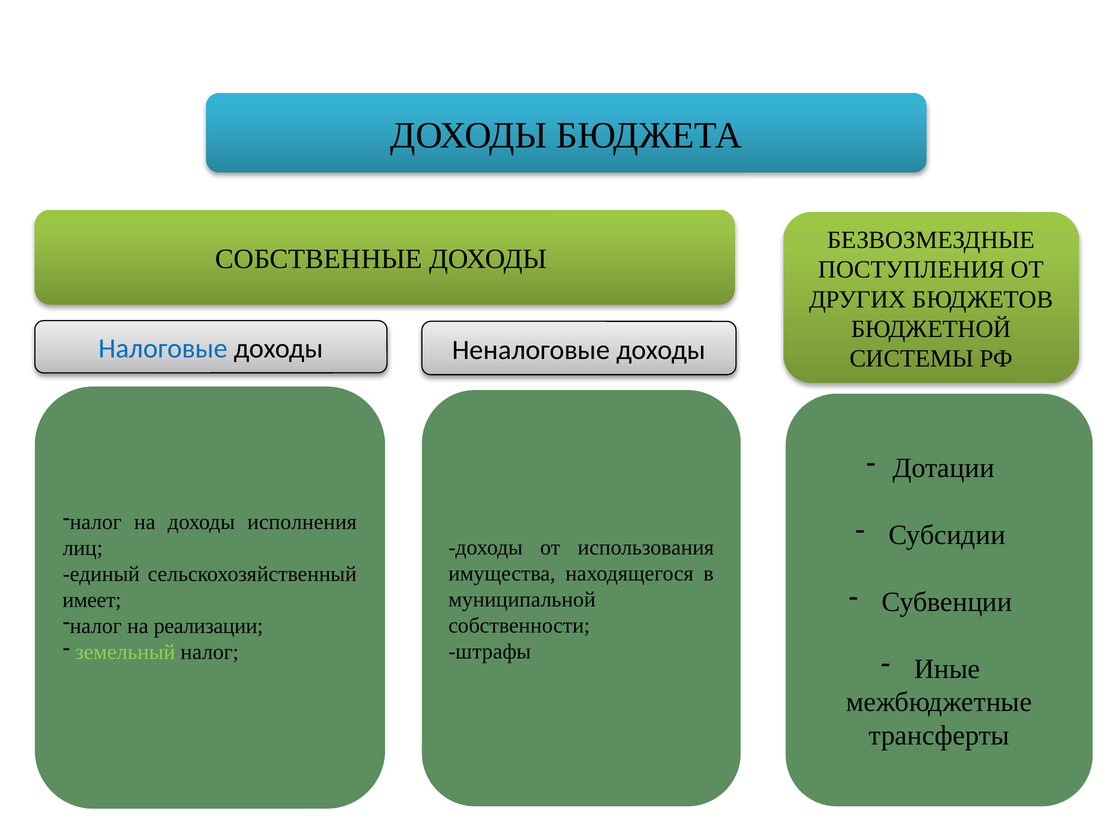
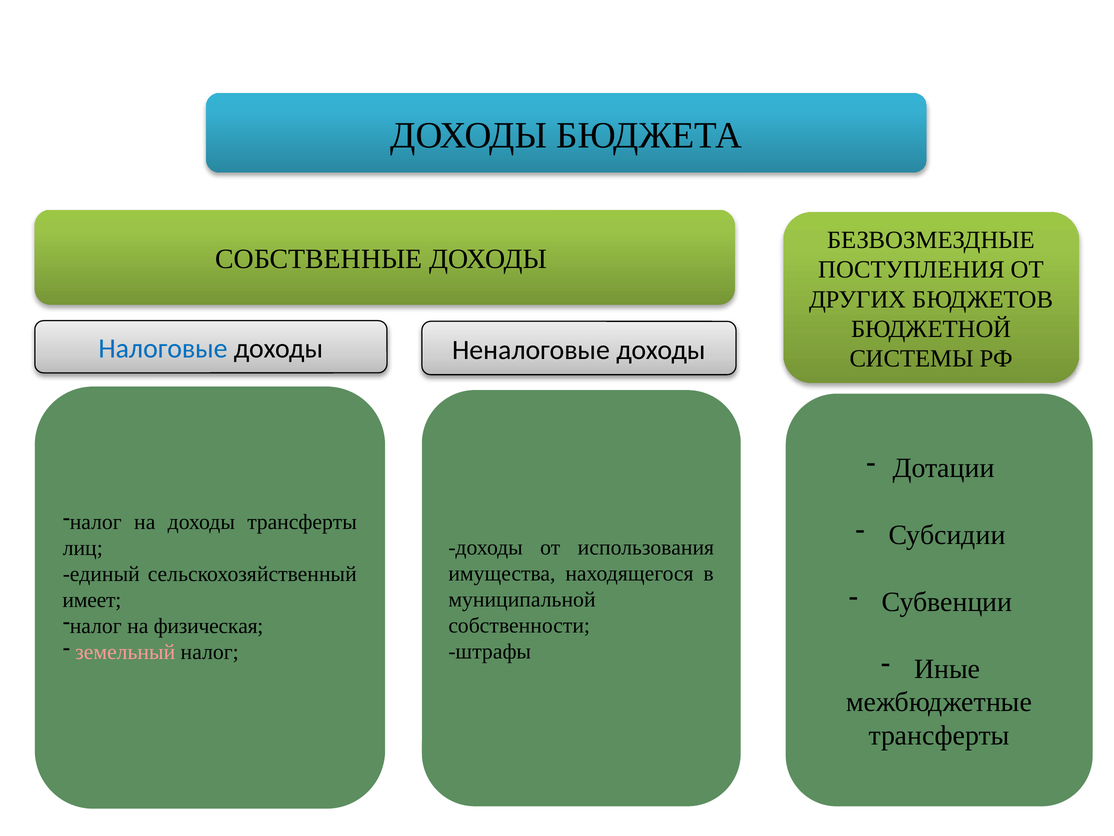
доходы исполнения: исполнения -> трансферты (302, 522)
реализации: реализации -> физическая (209, 626)
земельный colour: light green -> pink (125, 652)
